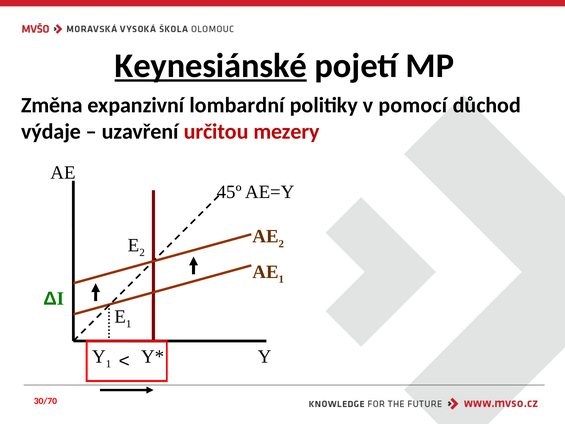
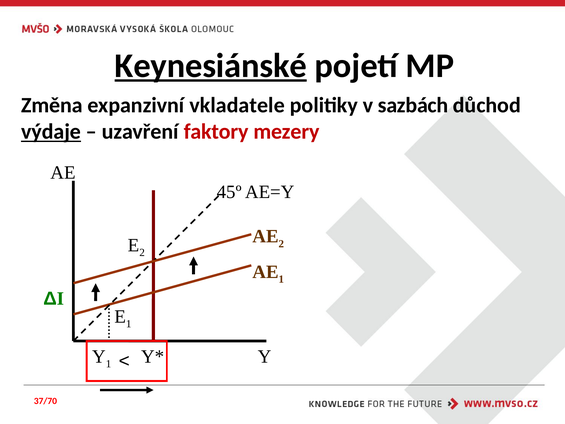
lombardní: lombardní -> vkladatele (237, 105)
pomocí: pomocí -> sazbách (413, 105)
výdaje underline: none -> present (51, 132)
určitou: určitou -> faktory (216, 132)
30/70: 30/70 -> 37/70 (45, 401)
